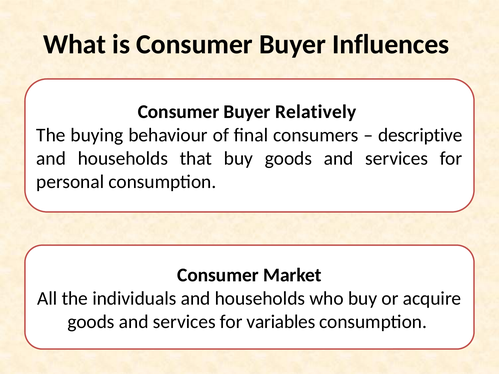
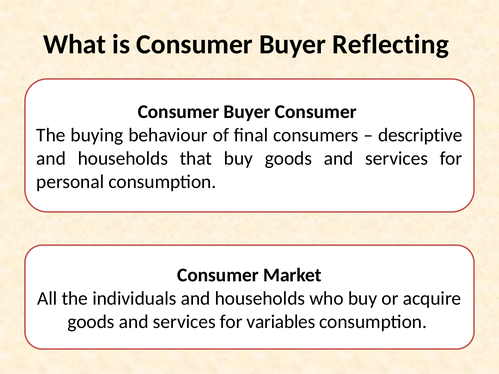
Influences: Influences -> Reflecting (391, 44)
Buyer Relatively: Relatively -> Consumer (316, 112)
